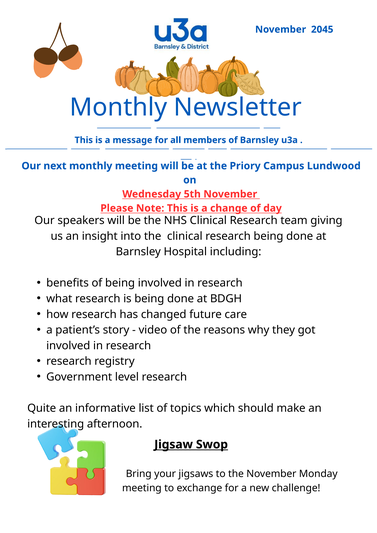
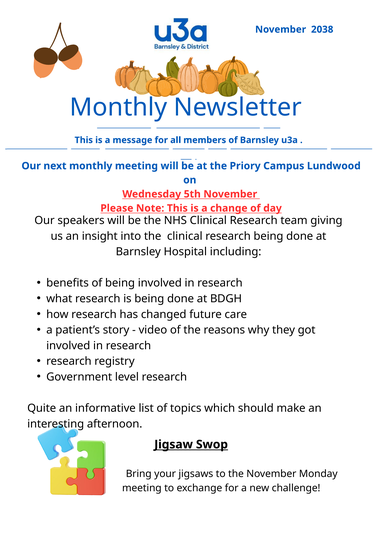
2045: 2045 -> 2038 (322, 29)
